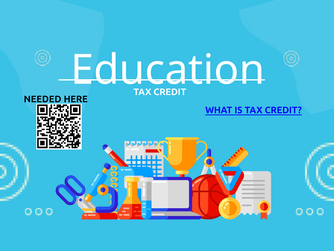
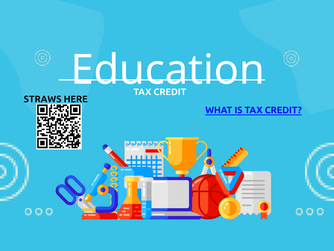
NEEDED: NEEDED -> STRAWS (43, 99)
